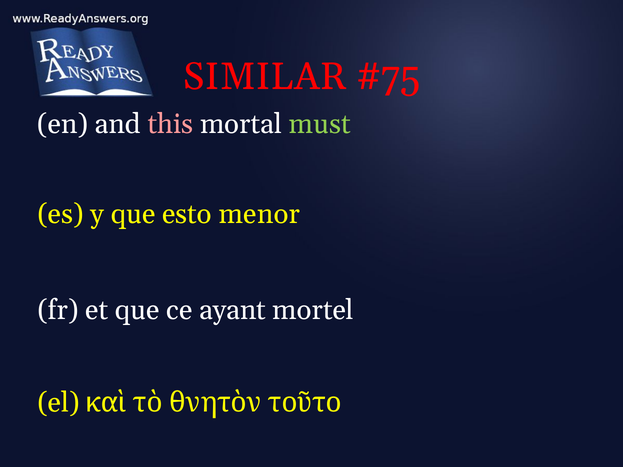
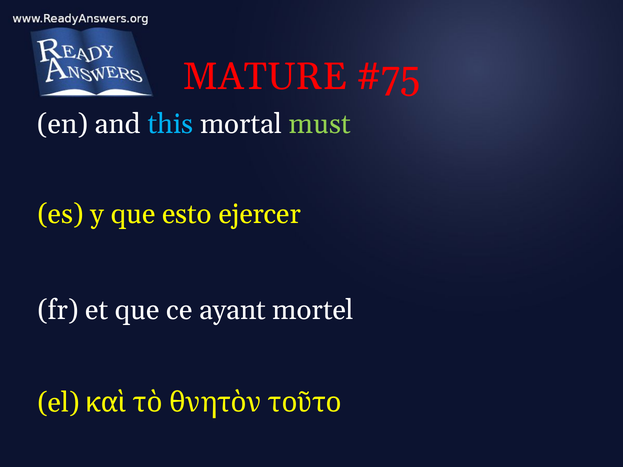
SIMILAR: SIMILAR -> MATURE (265, 77)
this colour: pink -> light blue (170, 124)
menor: menor -> ejercer (260, 214)
